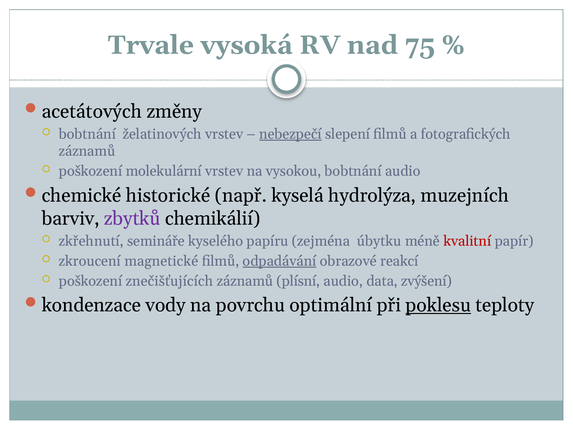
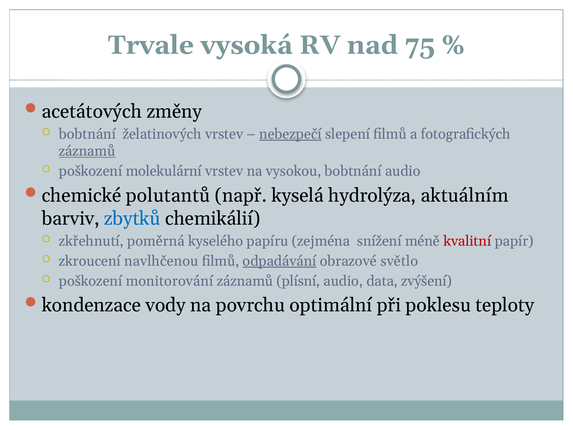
záznamů underline: none -> present (87, 151)
historické: historické -> polutantů (168, 195)
muzejních: muzejních -> aktuálním (465, 195)
zbytků colour: purple -> blue (132, 218)
semináře: semináře -> poměrná (156, 241)
úbytku: úbytku -> snížení (379, 241)
magnetické: magnetické -> navlhčenou (161, 261)
reakcí: reakcí -> světlo (399, 261)
znečišťujících: znečišťujících -> monitorování (169, 281)
poklesu underline: present -> none (438, 305)
